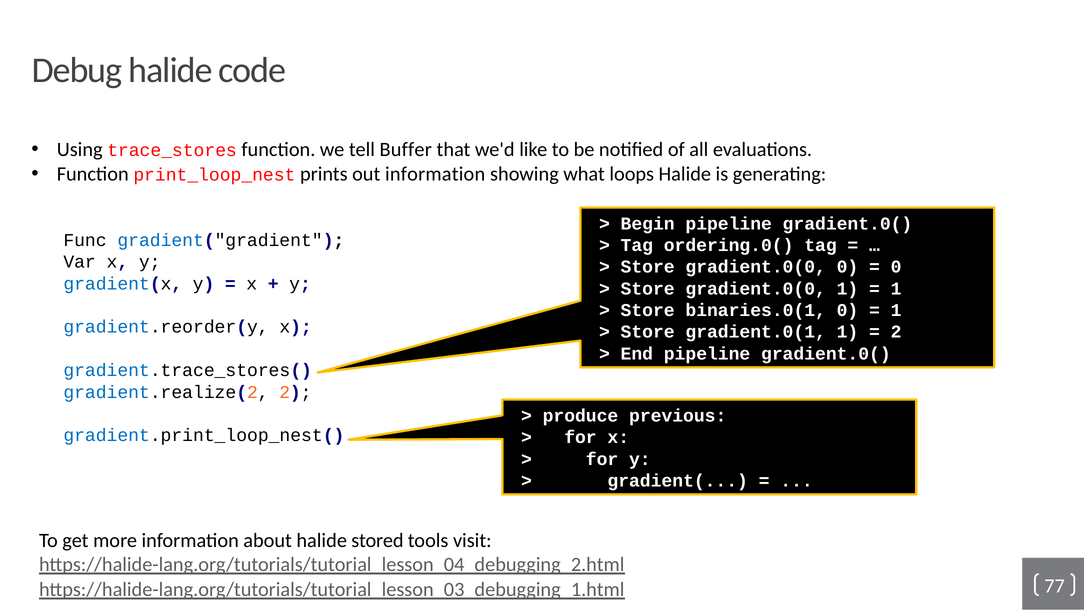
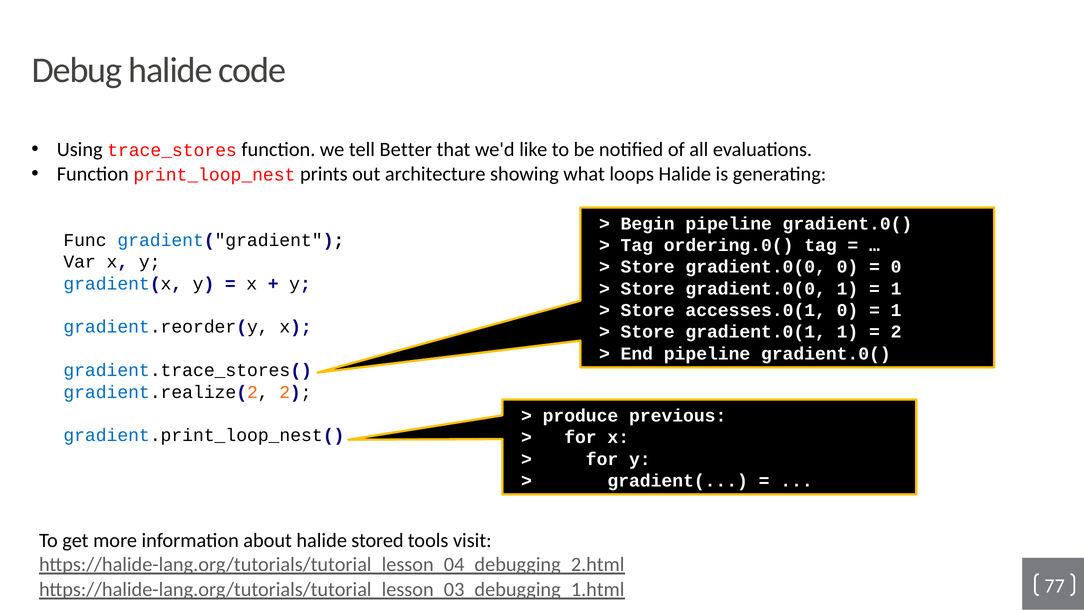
Buffer: Buffer -> Better (406, 150)
out information: information -> architecture (435, 174)
binaries.0(1: binaries.0(1 -> accesses.0(1 (756, 310)
